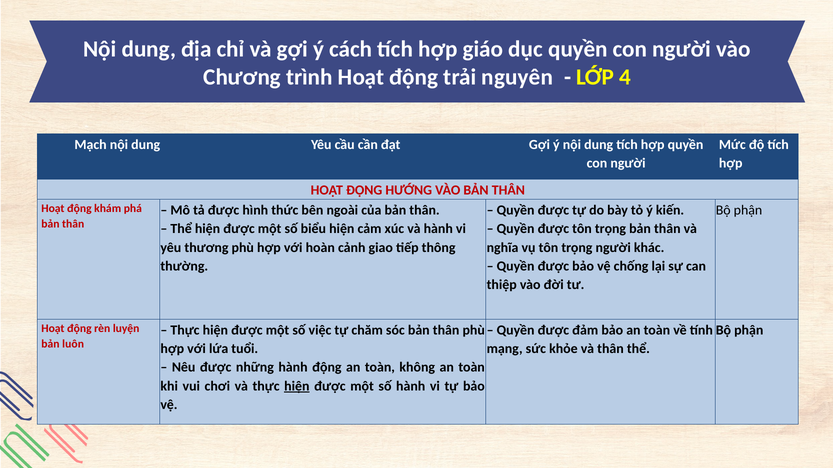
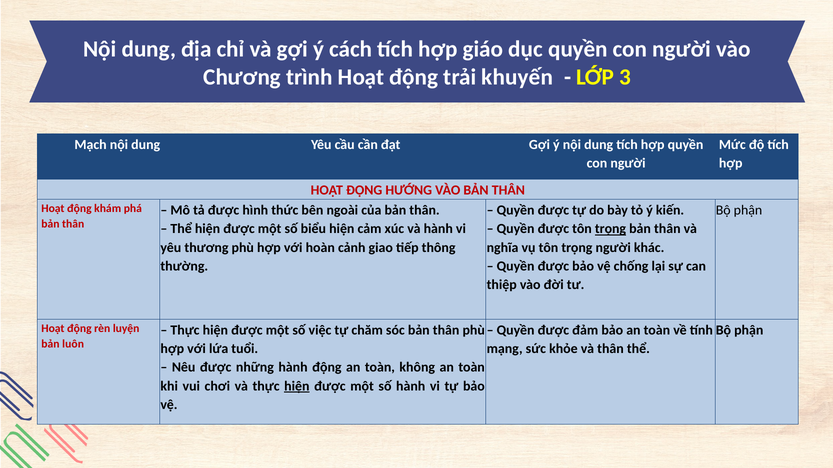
nguyên: nguyên -> khuyến (517, 77)
4: 4 -> 3 (625, 77)
trọng underline: none -> present (611, 229)
